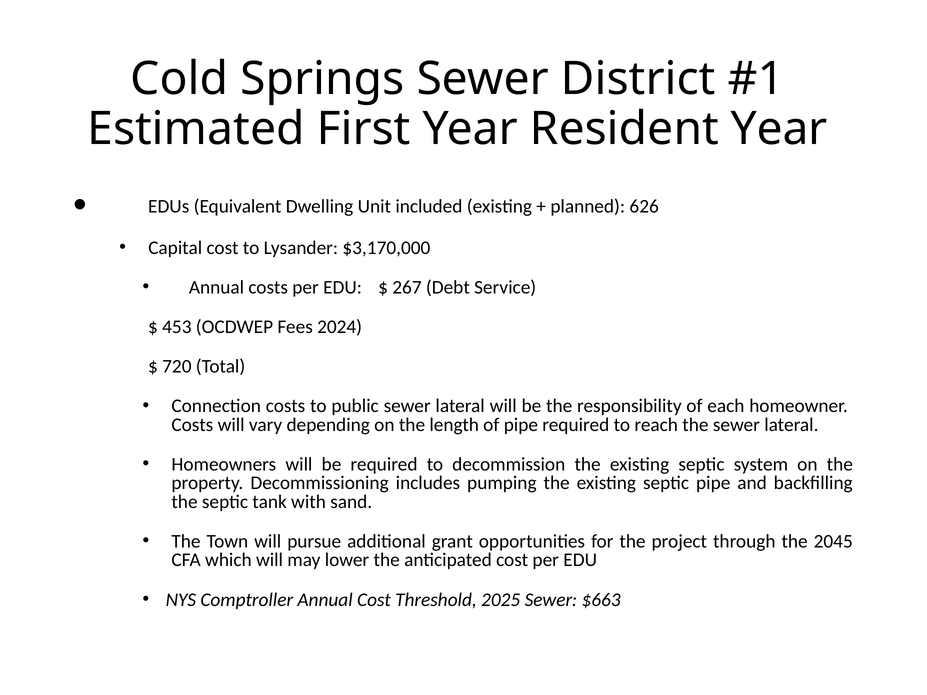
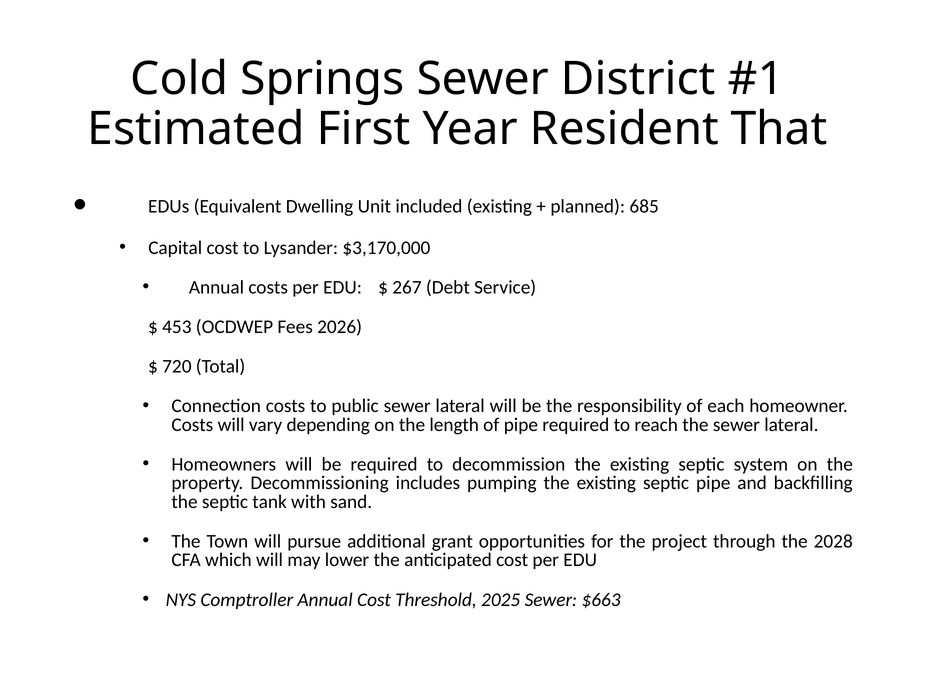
Resident Year: Year -> That (779, 129)
626: 626 -> 685 (644, 206)
2024: 2024 -> 2026 (340, 327)
2045: 2045 -> 2028 (833, 542)
